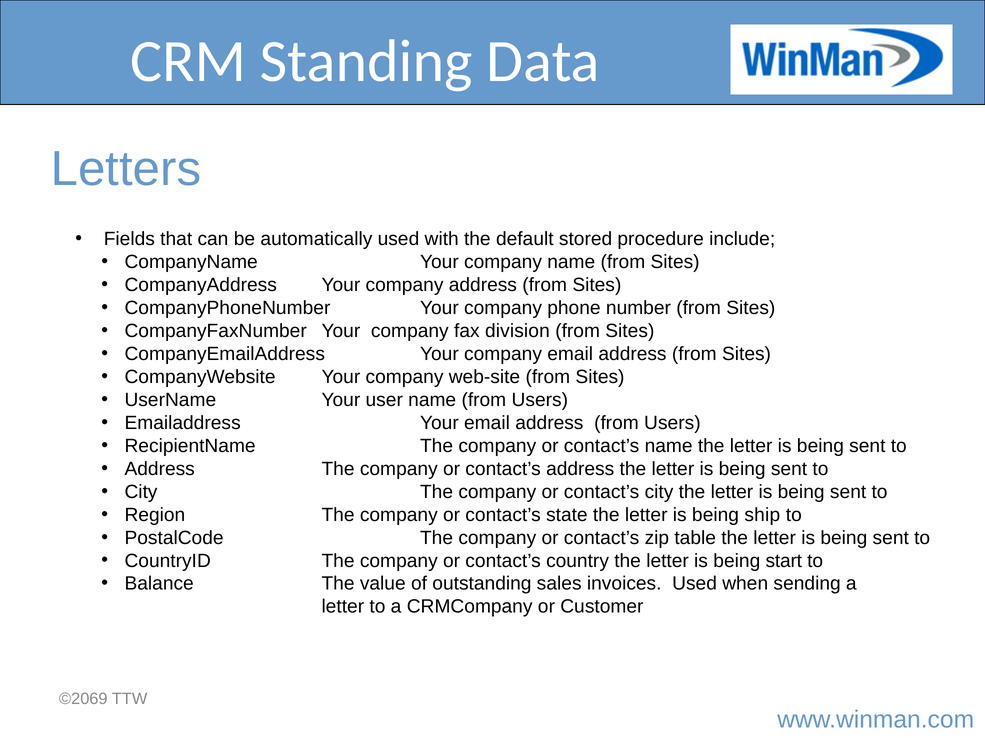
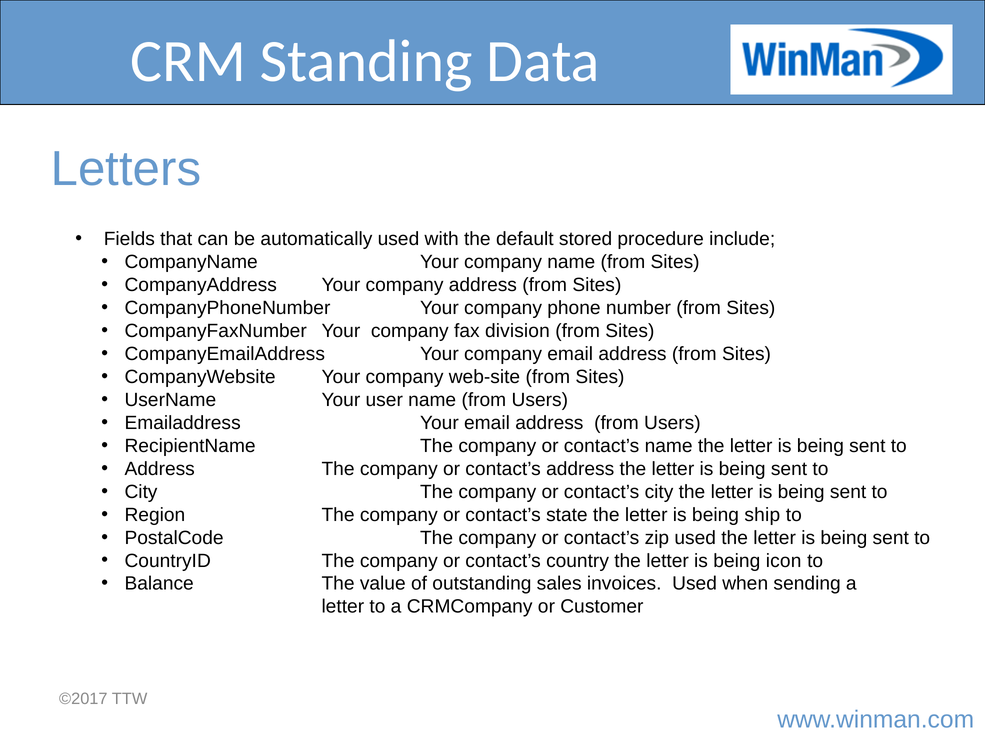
zip table: table -> used (695, 538)
start: start -> icon (784, 561)
©2069: ©2069 -> ©2017 (83, 699)
